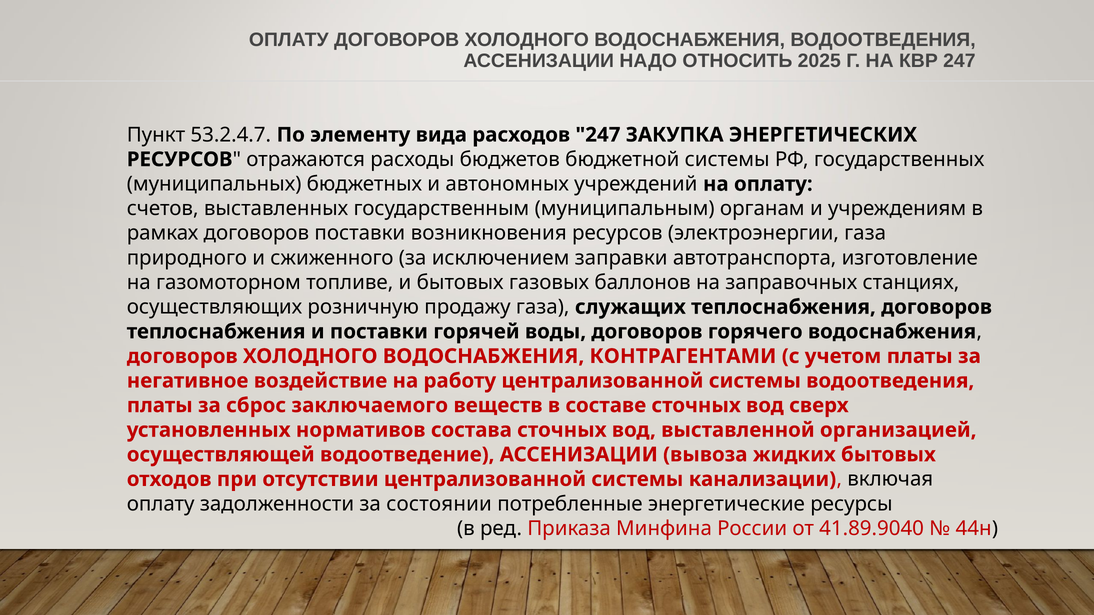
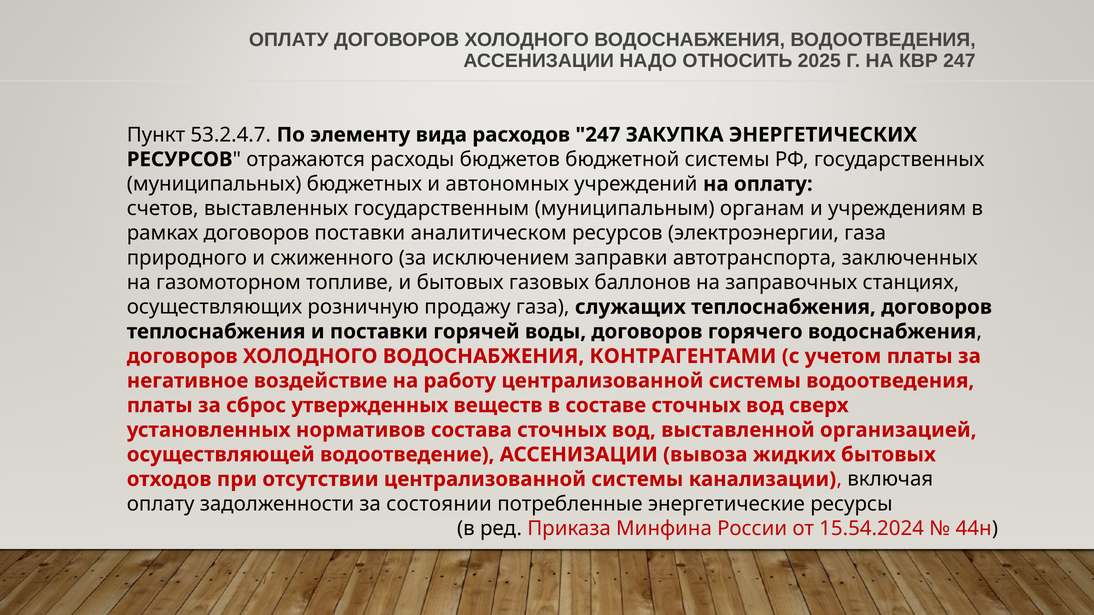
возникновения: возникновения -> аналитическом (489, 233)
изготовление: изготовление -> заключенных (910, 258)
заключаемого: заключаемого -> утвержденных (370, 406)
41.89.9040: 41.89.9040 -> 15.54.2024 (872, 529)
